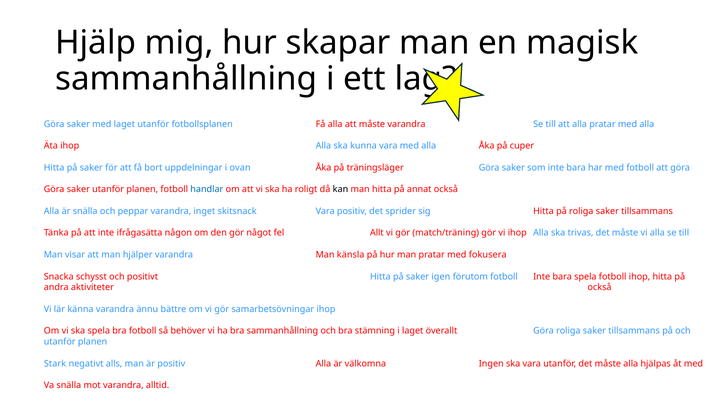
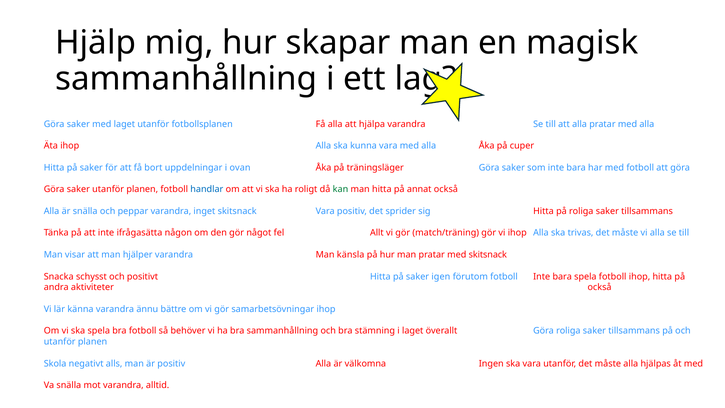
att måste: måste -> hjälpa (372, 124)
kan colour: black -> green (340, 189)
med fokusera: fokusera -> skitsnack (488, 255)
Stark: Stark -> Skola (55, 363)
